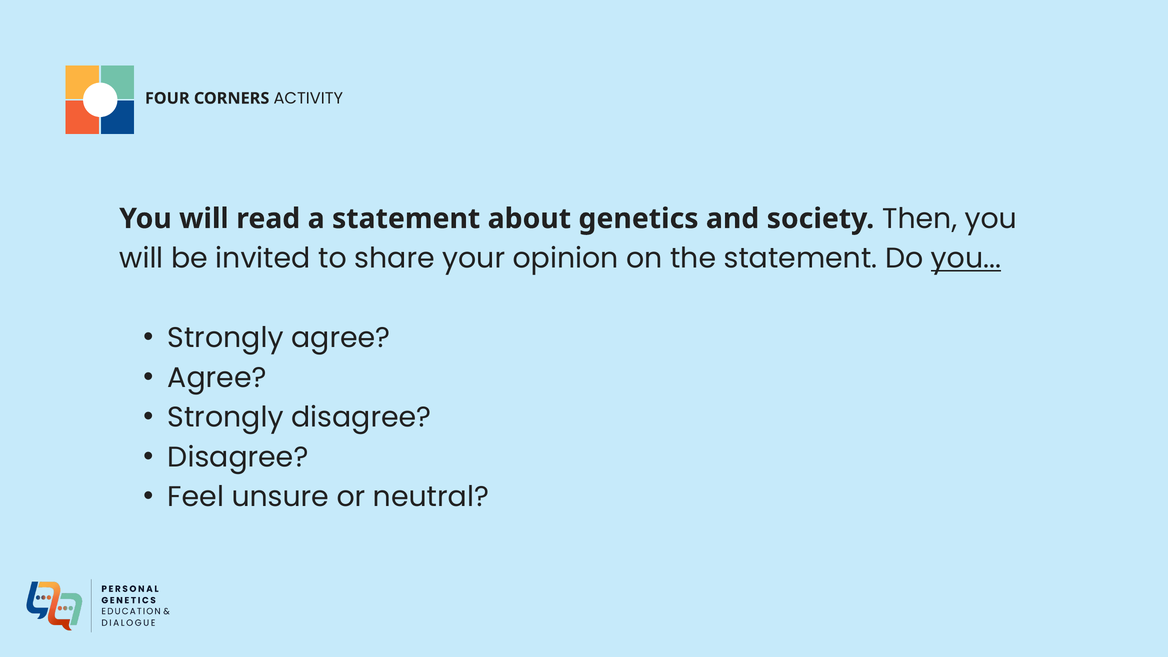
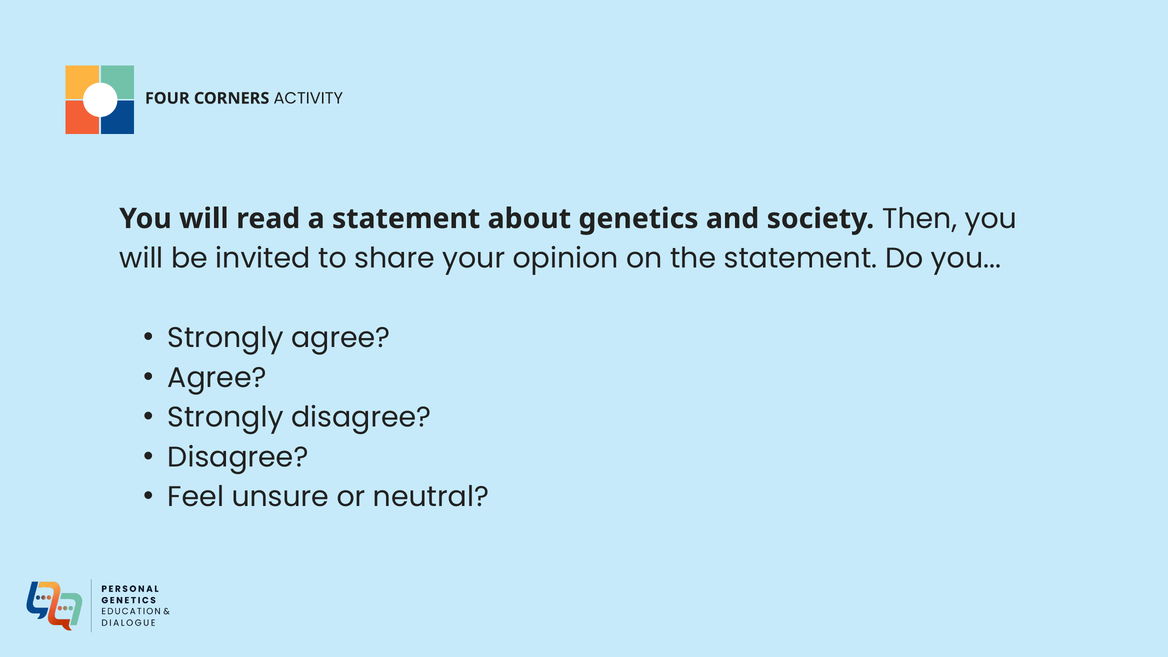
you underline: present -> none (966, 258)
